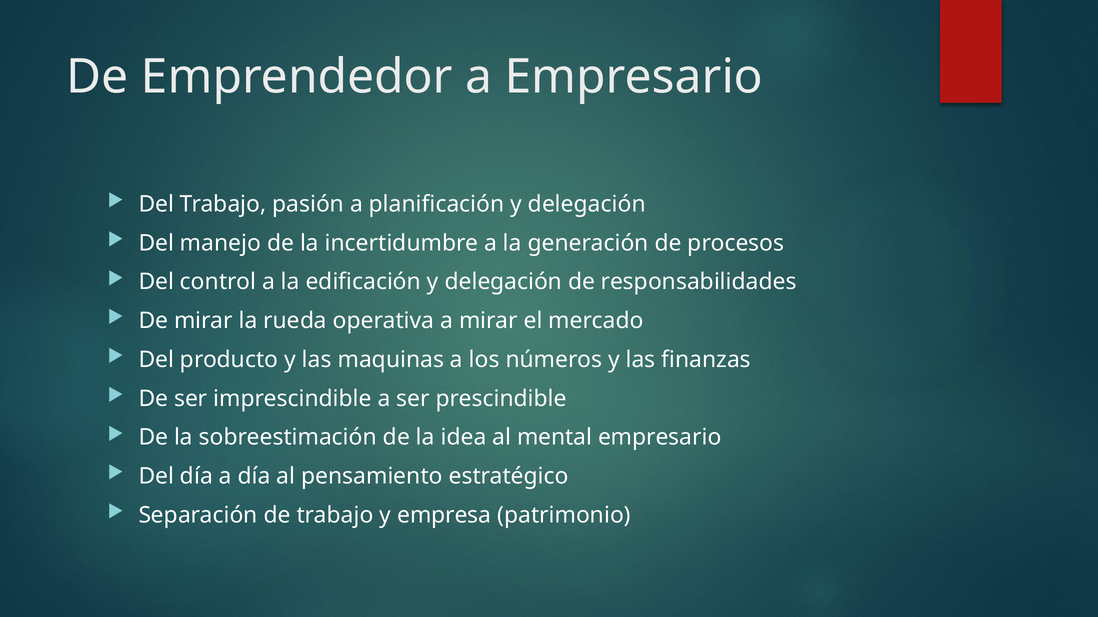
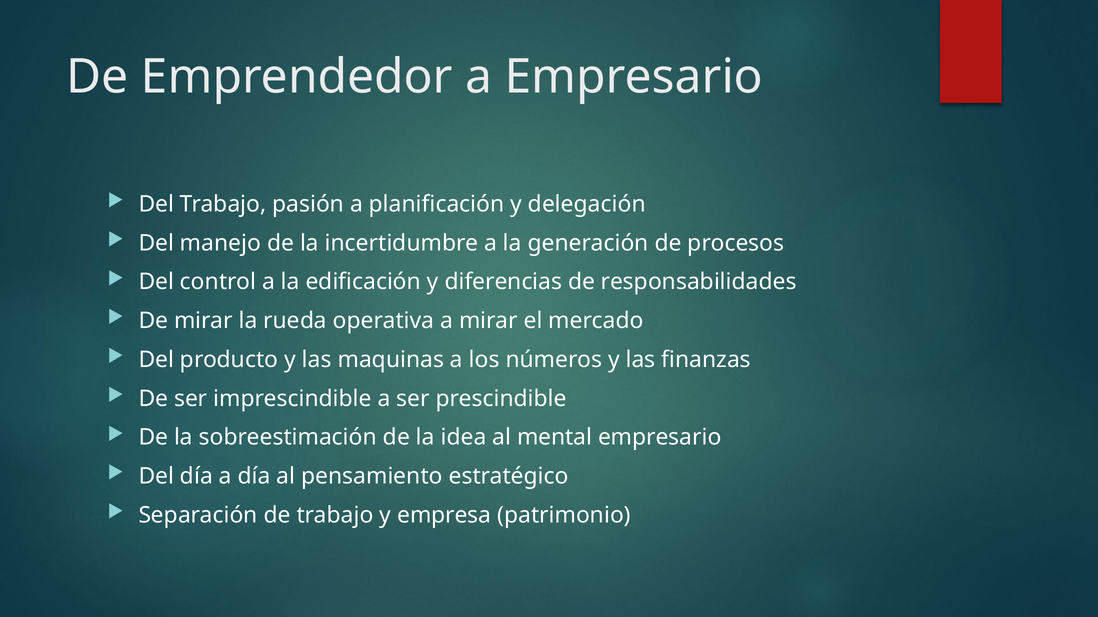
edificación y delegación: delegación -> diferencias (503, 282)
